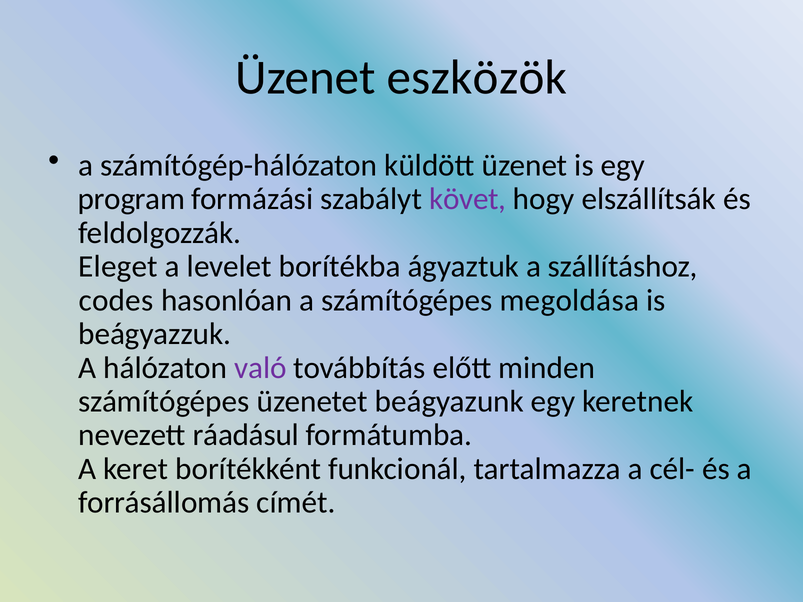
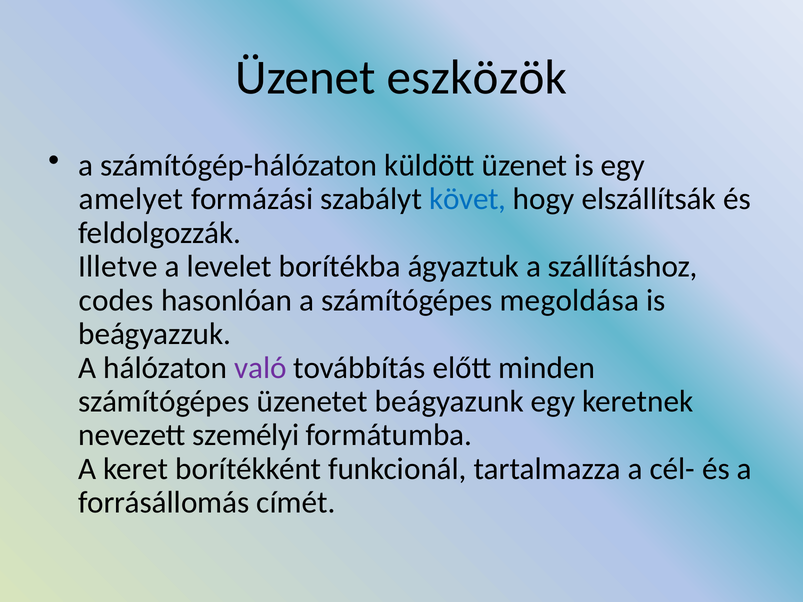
program: program -> amelyet (131, 199)
követ colour: purple -> blue (468, 199)
Eleget: Eleget -> Illetve (118, 267)
ráadásul: ráadásul -> személyi (246, 435)
